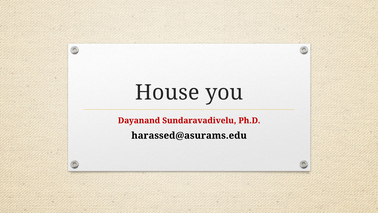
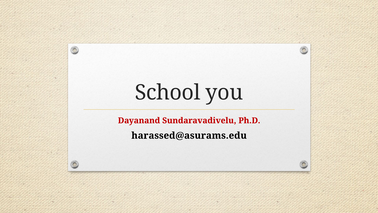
House: House -> School (168, 92)
